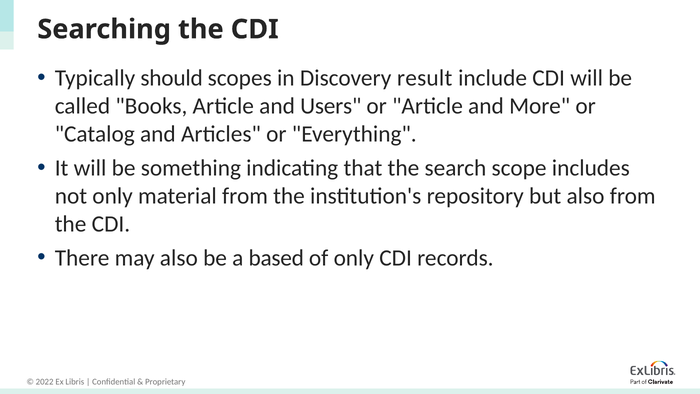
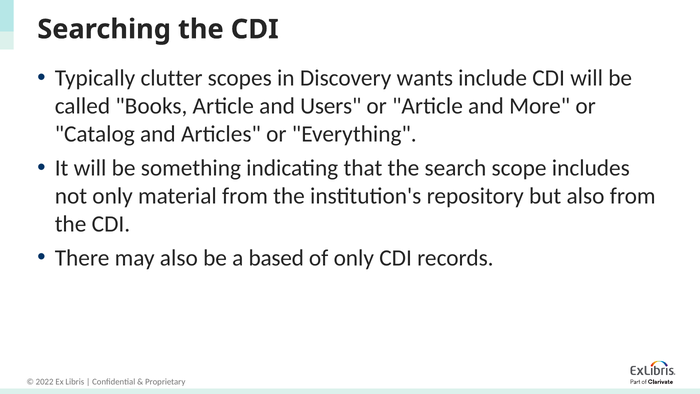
should: should -> clutter (172, 78)
result: result -> wants (425, 78)
